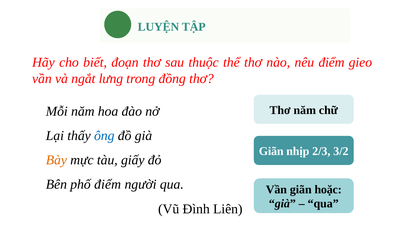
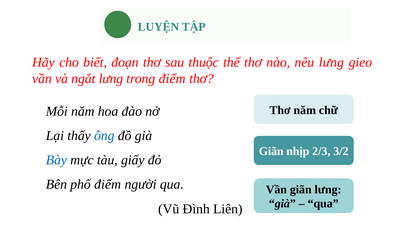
nêu điểm: điểm -> lưng (331, 62)
trong đồng: đồng -> điểm (172, 79)
Bày colour: orange -> blue (56, 160)
giãn hoặc: hoặc -> lưng (328, 189)
